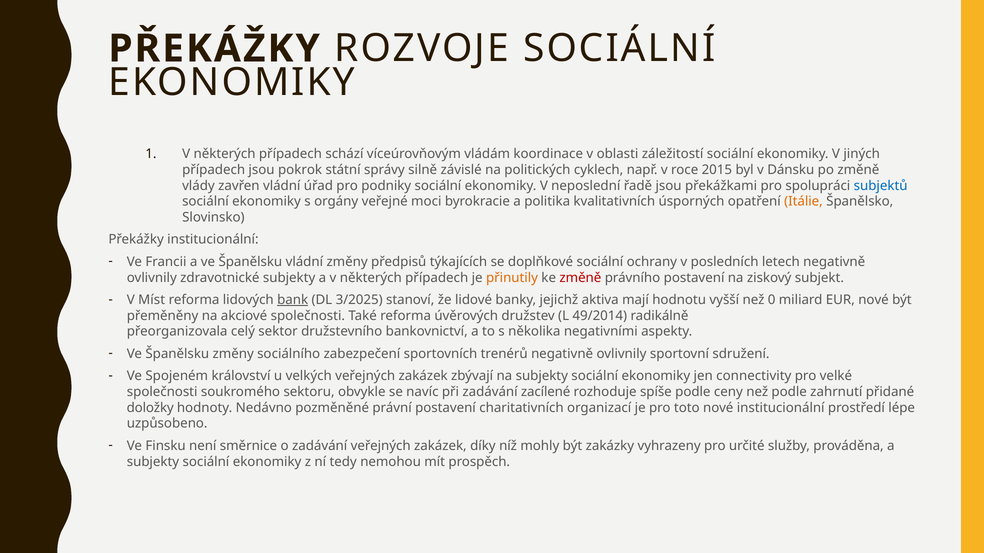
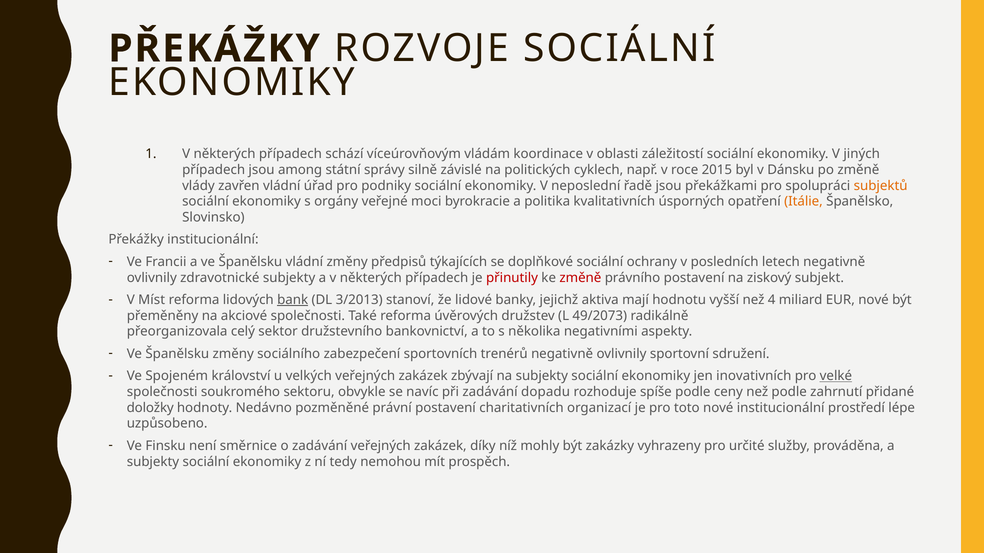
pokrok: pokrok -> among (300, 170)
subjektů colour: blue -> orange (881, 186)
přinutily colour: orange -> red (512, 278)
3/2025: 3/2025 -> 3/2013 (359, 300)
0: 0 -> 4 (772, 300)
49/2014: 49/2014 -> 49/2073 (600, 316)
connectivity: connectivity -> inovativních (754, 376)
velké underline: none -> present (836, 376)
zacílené: zacílené -> dopadu (546, 392)
